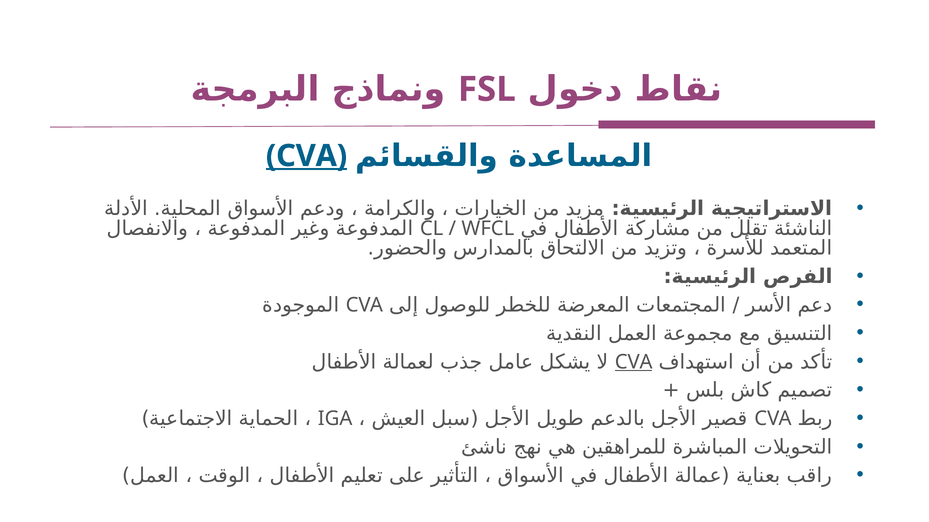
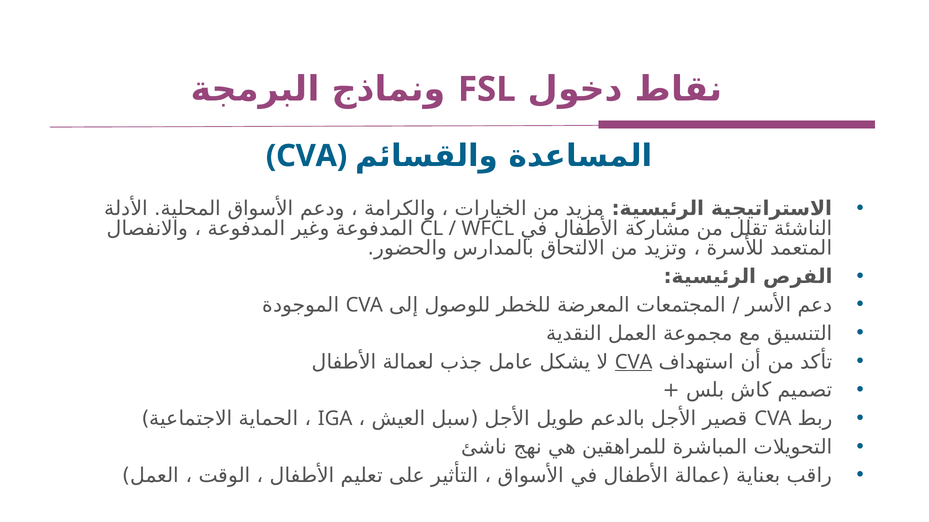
CVA underline: present -> none (307, 156)
